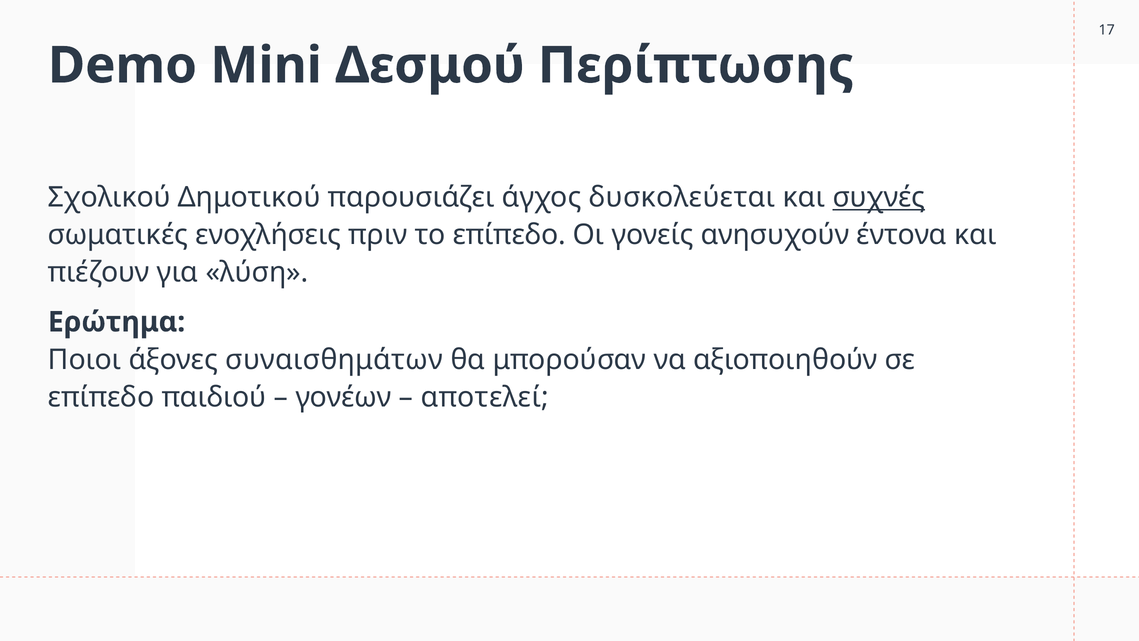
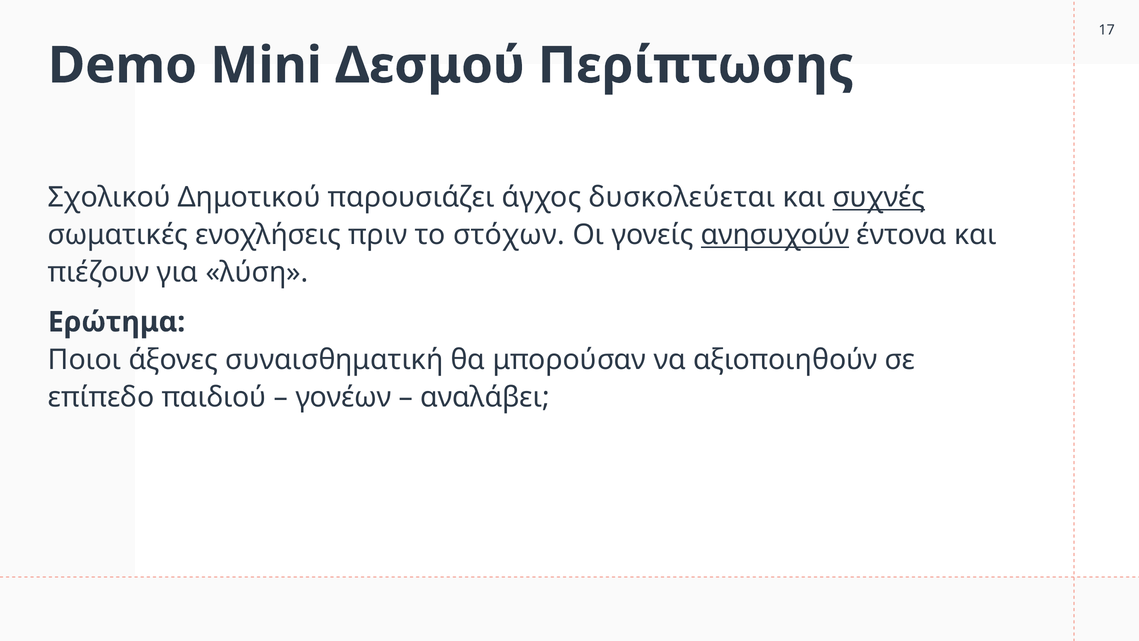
το επίπεδο: επίπεδο -> στόχων (509, 235)
ανησυχούν underline: none -> present (775, 235)
συναισθημάτων: συναισθημάτων -> συναισθηματική (334, 359)
αποτελεί: αποτελεί -> αναλάβει (485, 397)
